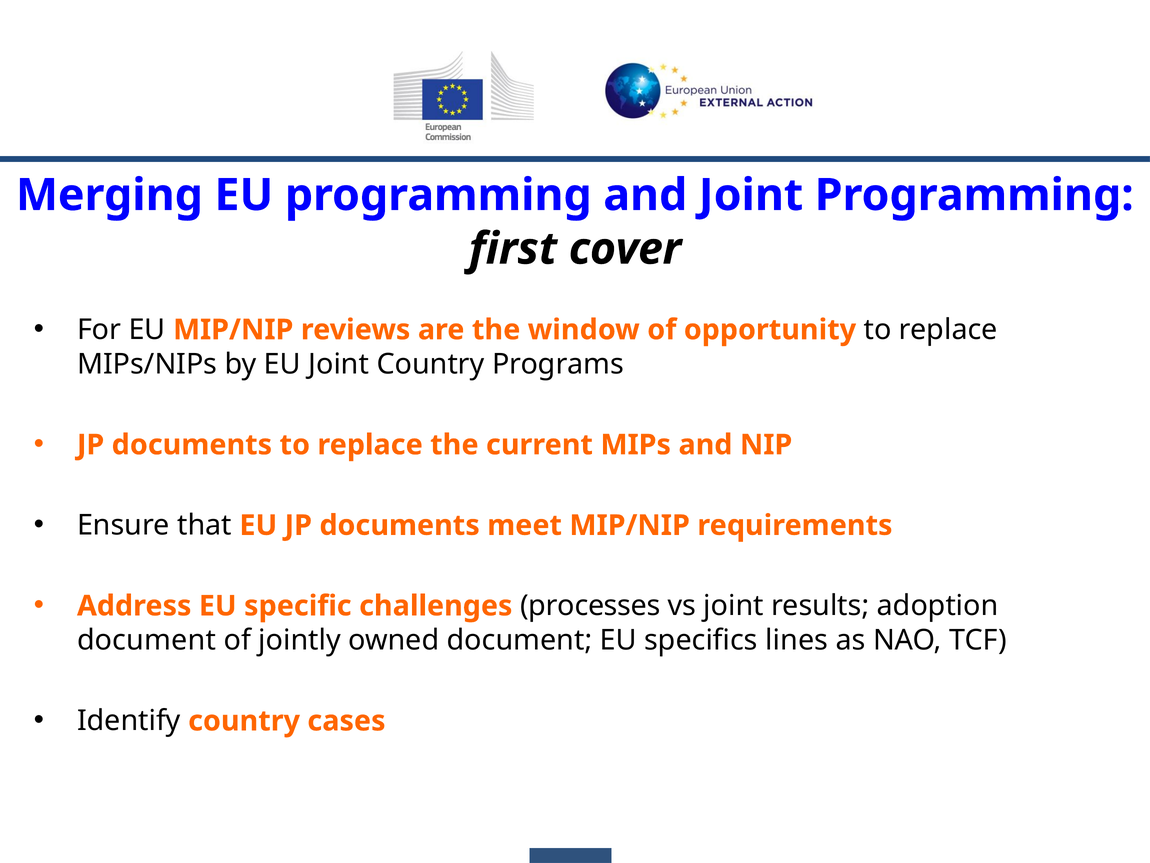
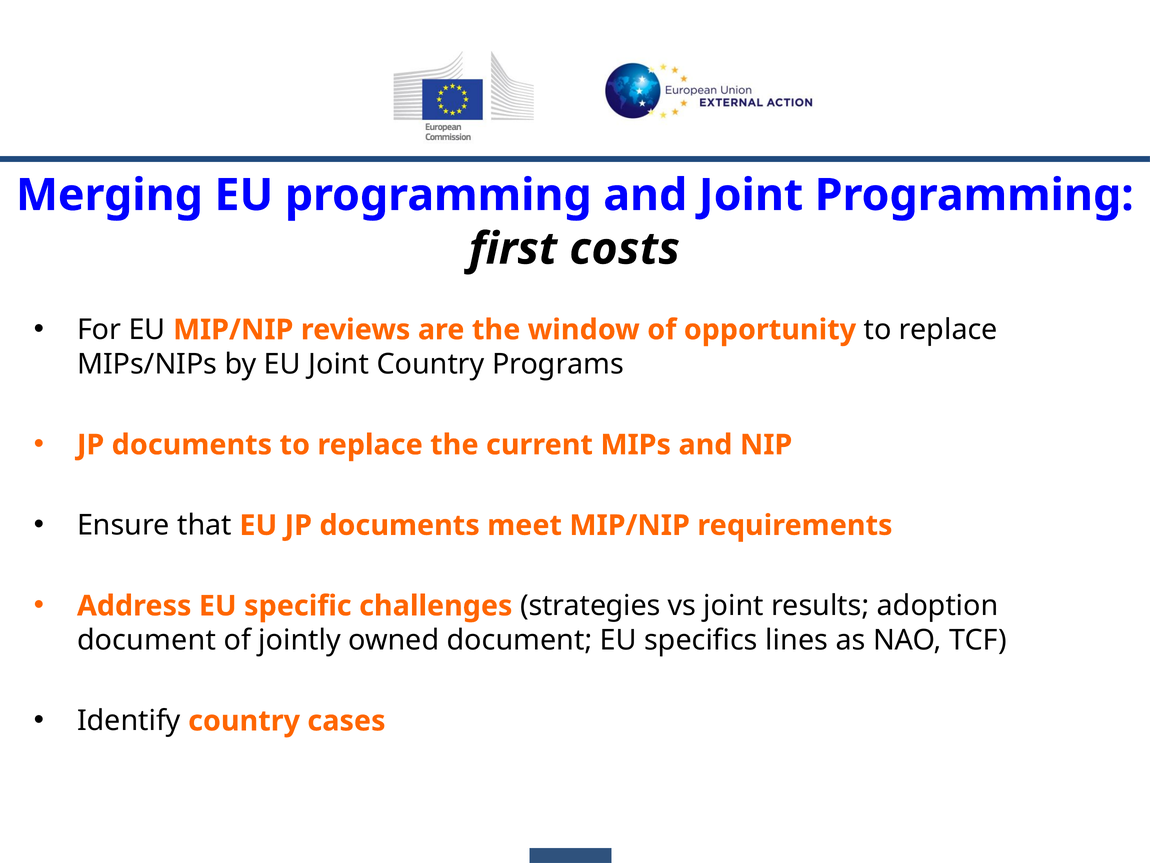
cover: cover -> costs (625, 249)
processes: processes -> strategies (590, 606)
